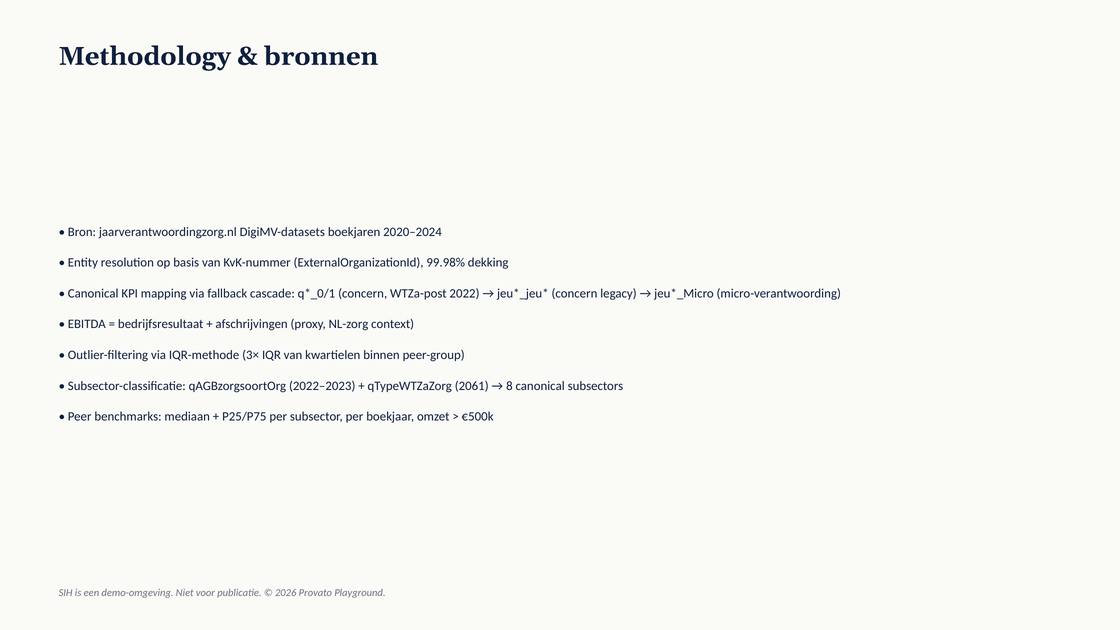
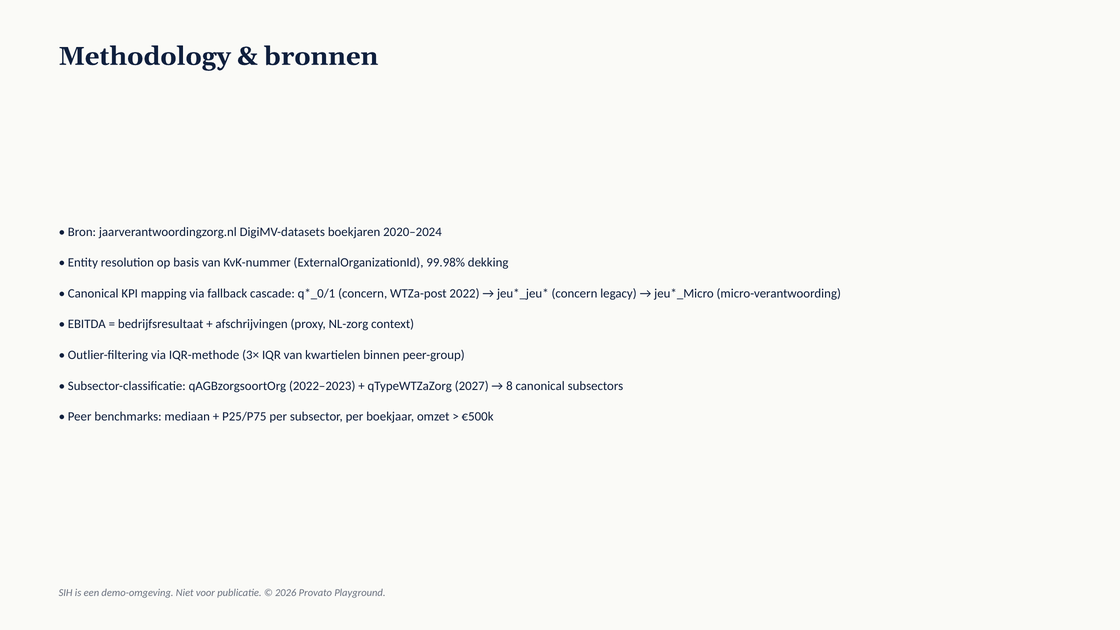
2061: 2061 -> 2027 (472, 386)
